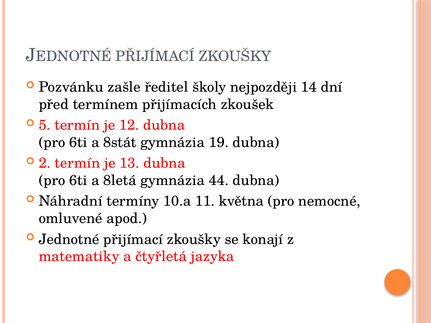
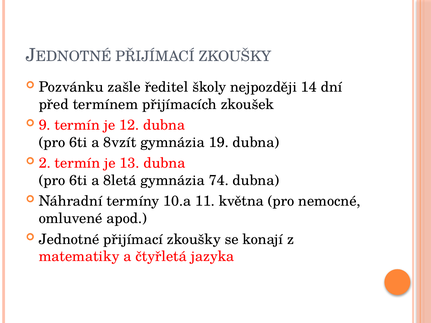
5: 5 -> 9 (45, 125)
8stát: 8stát -> 8vzít (120, 142)
44: 44 -> 74 (219, 181)
